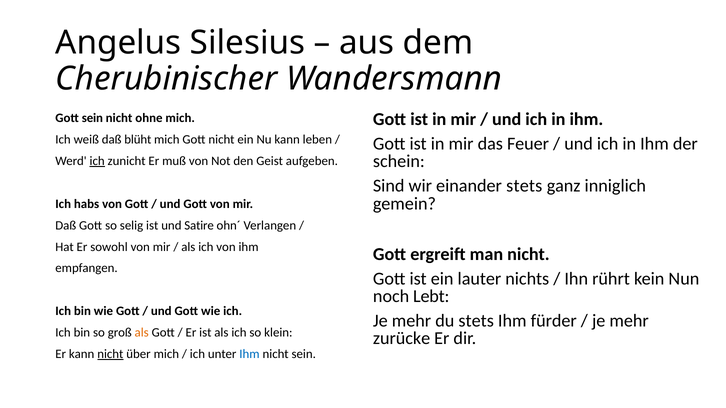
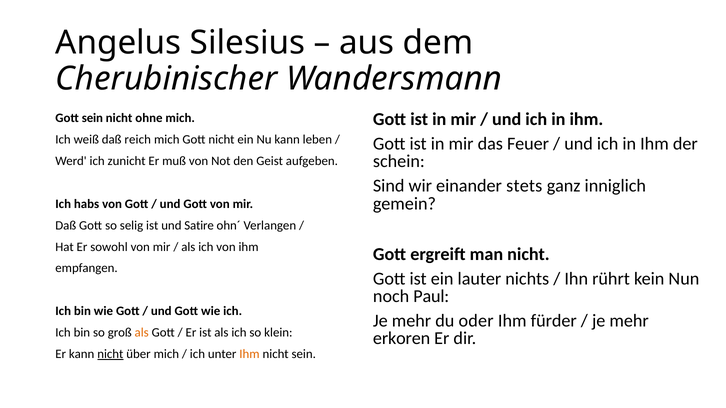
blüht: blüht -> reich (138, 140)
ich underline: present -> none (97, 161)
Lebt: Lebt -> Paul (431, 297)
du stets: stets -> oder (476, 321)
zurücke: zurücke -> erkoren (402, 339)
Ihm colour: blue -> orange (249, 354)
